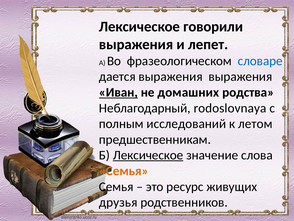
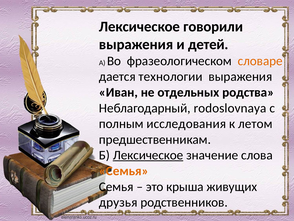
лепет: лепет -> детей (208, 44)
словаре colour: blue -> orange (260, 61)
дается выражения: выражения -> технологии (171, 76)
Иван underline: present -> none (118, 92)
домашних: домашних -> отдельных (188, 92)
исследований: исследований -> исследования (186, 124)
ресурс: ресурс -> крыша (185, 186)
